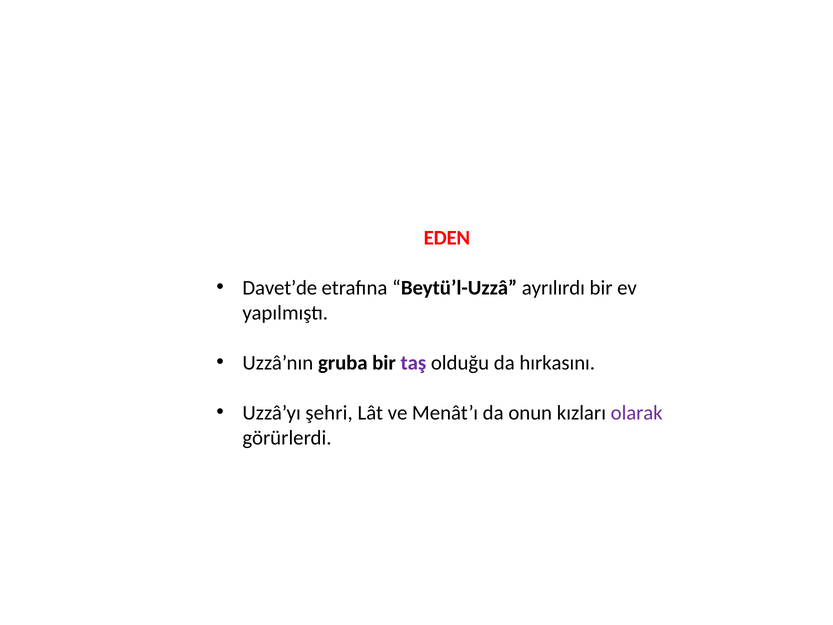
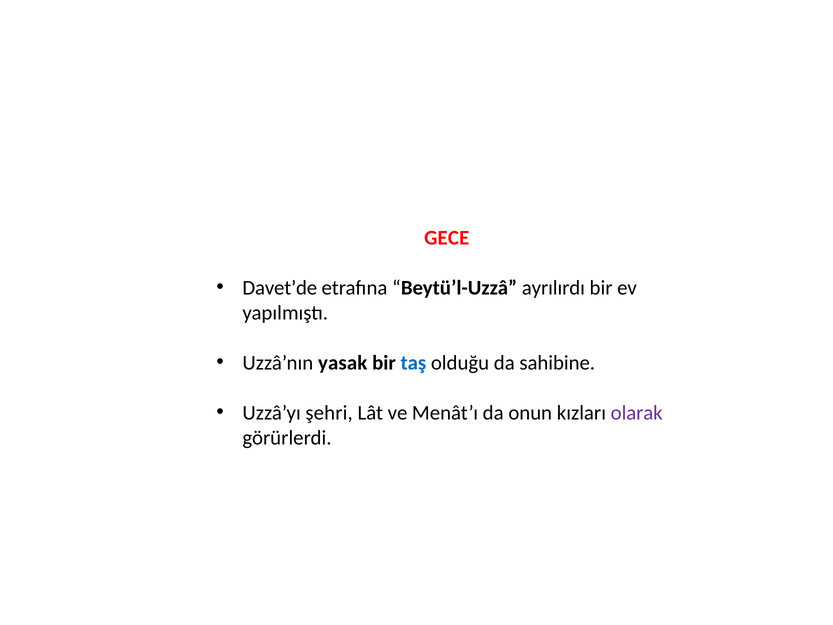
EDEN: EDEN -> GECE (447, 238)
gruba: gruba -> yasak (343, 363)
taş colour: purple -> blue (413, 363)
hırkasını: hırkasını -> sahibine (557, 363)
